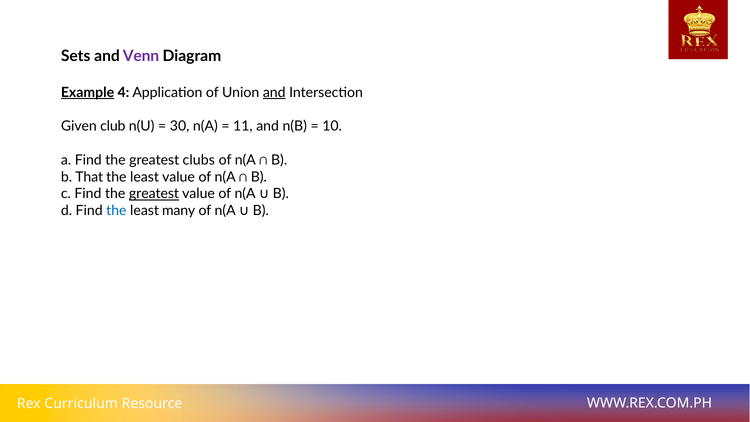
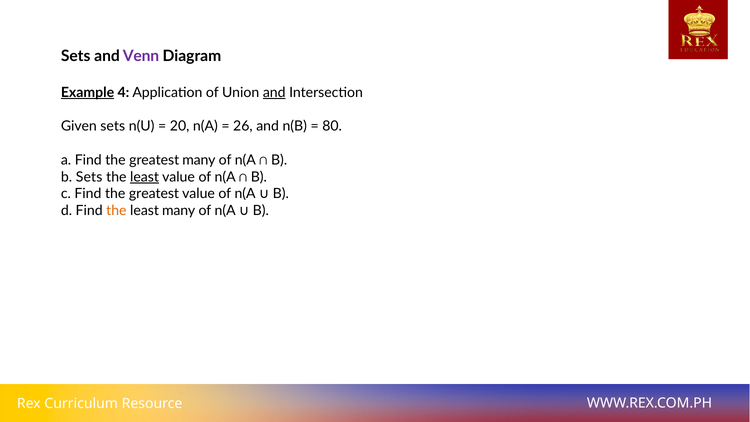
Given club: club -> sets (113, 126)
30: 30 -> 20 (180, 126)
11: 11 -> 26 (243, 126)
10: 10 -> 80 (332, 126)
greatest clubs: clubs -> many (199, 160)
b That: That -> Sets (89, 177)
least underline: none -> present (145, 177)
greatest underline: present -> none (154, 194)
the colour: blue -> orange (116, 211)
